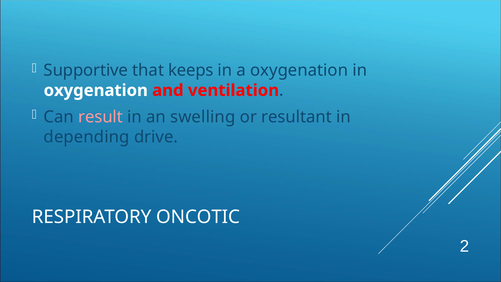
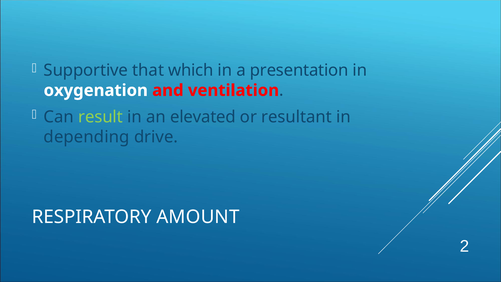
keeps: keeps -> which (191, 70)
a oxygenation: oxygenation -> presentation (299, 70)
result colour: pink -> light green (101, 117)
swelling: swelling -> elevated (203, 117)
ONCOTIC: ONCOTIC -> AMOUNT (198, 217)
